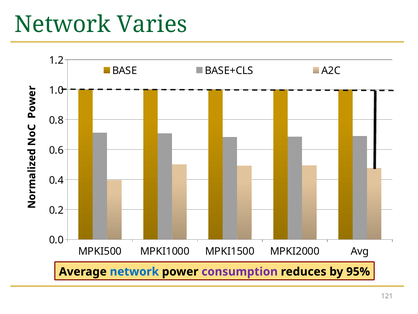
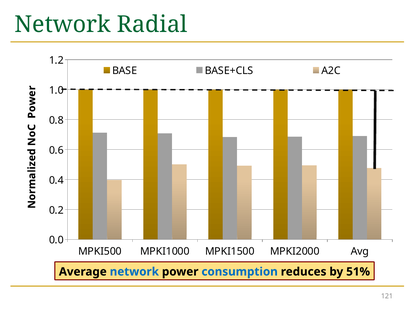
Varies: Varies -> Radial (152, 25)
consumption colour: purple -> blue (240, 271)
95%: 95% -> 51% (358, 271)
